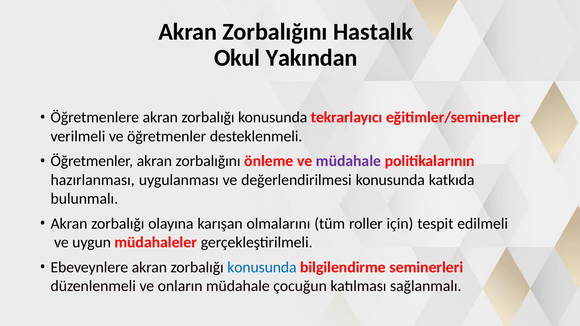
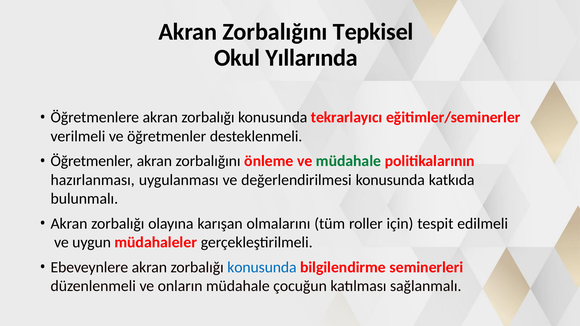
Hastalık: Hastalık -> Tepkisel (373, 32)
Yakından: Yakından -> Yıllarında (312, 58)
müdahale colour: purple -> green (349, 161)
